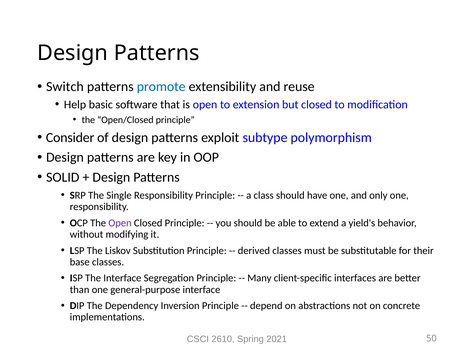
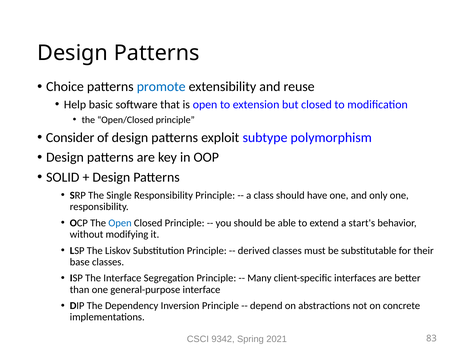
Switch: Switch -> Choice (65, 87)
Open colour: purple -> blue (120, 223)
yield's: yield's -> start's (362, 223)
2610: 2610 -> 9342 (223, 340)
50: 50 -> 83 (431, 339)
